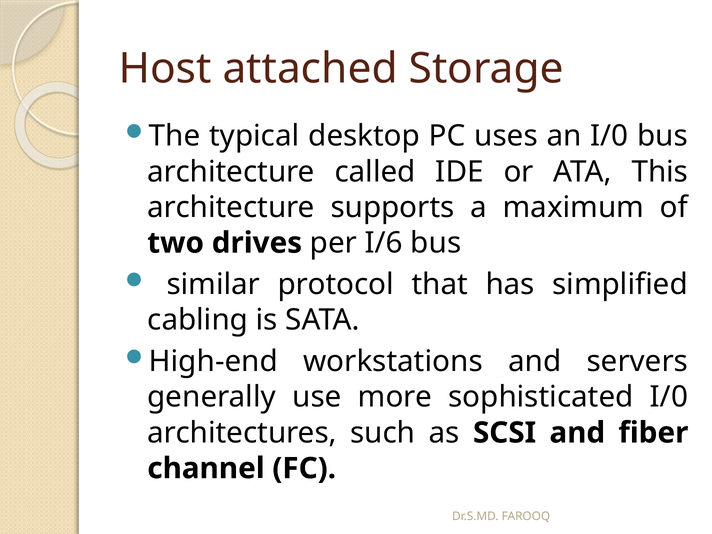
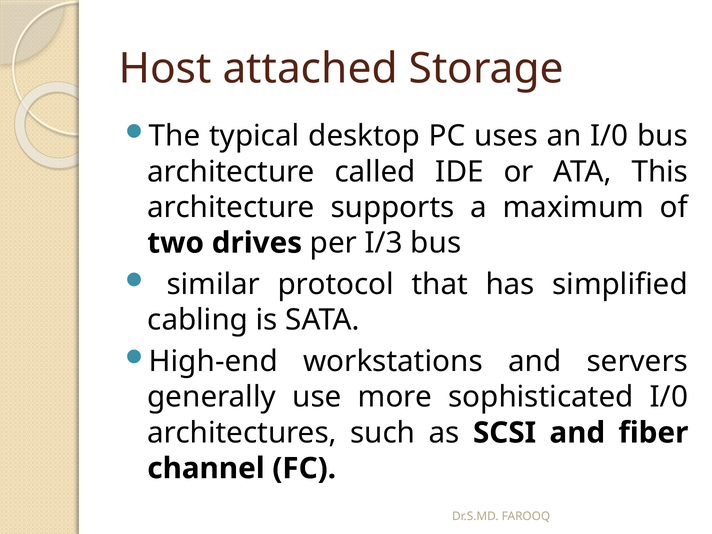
I/6: I/6 -> I/3 (384, 243)
